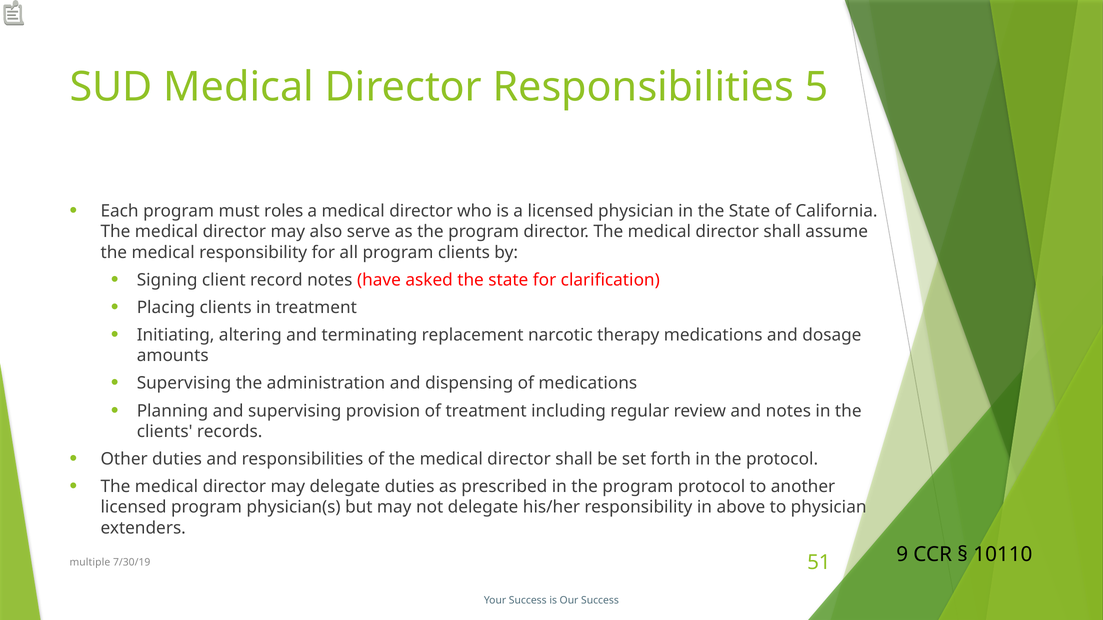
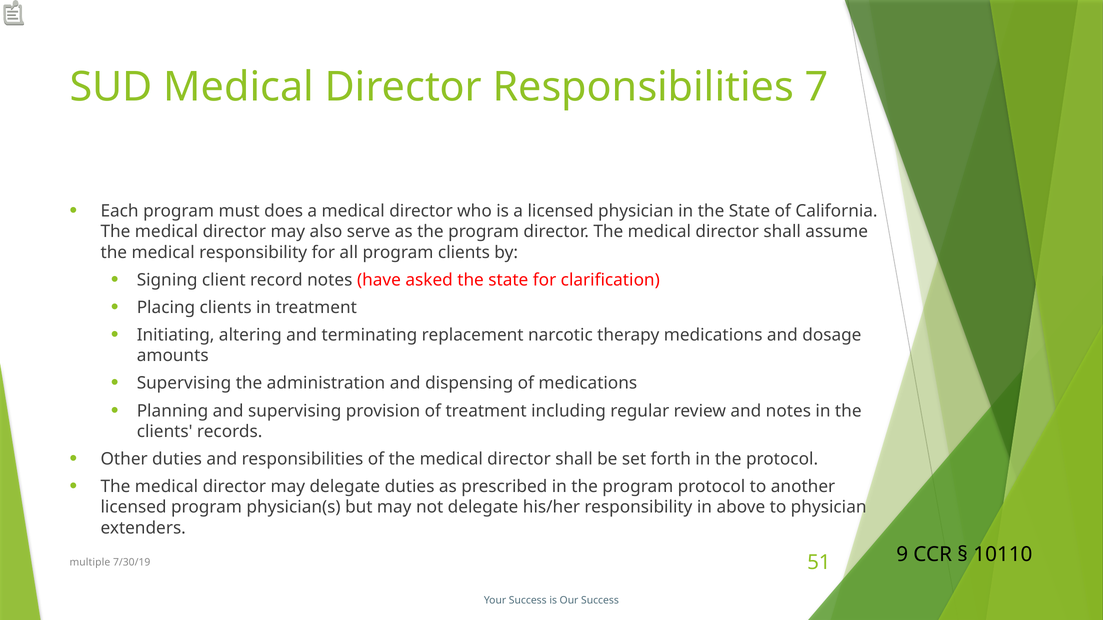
5: 5 -> 7 (817, 87)
roles: roles -> does (284, 211)
